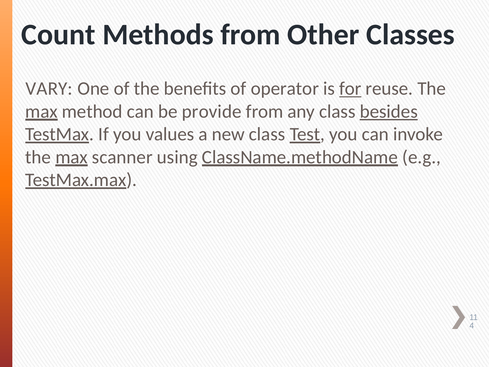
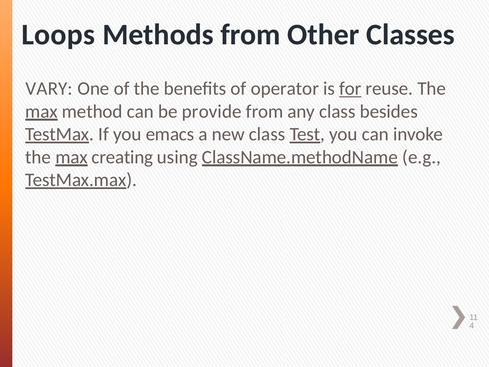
Count: Count -> Loops (58, 35)
besides underline: present -> none (389, 111)
values: values -> emacs (170, 134)
scanner: scanner -> creating (122, 157)
